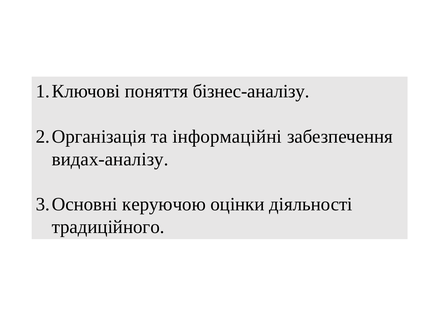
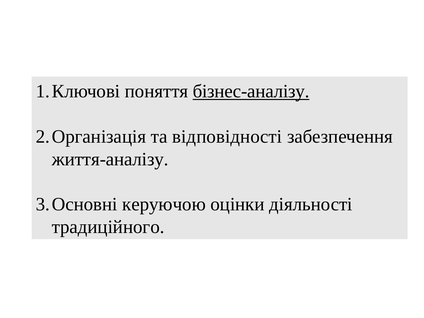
бізнес-аналізу underline: none -> present (251, 91)
інформаційні: інформаційні -> відповідності (227, 137)
видах-аналізу: видах-аналізу -> життя-аналізу (110, 159)
